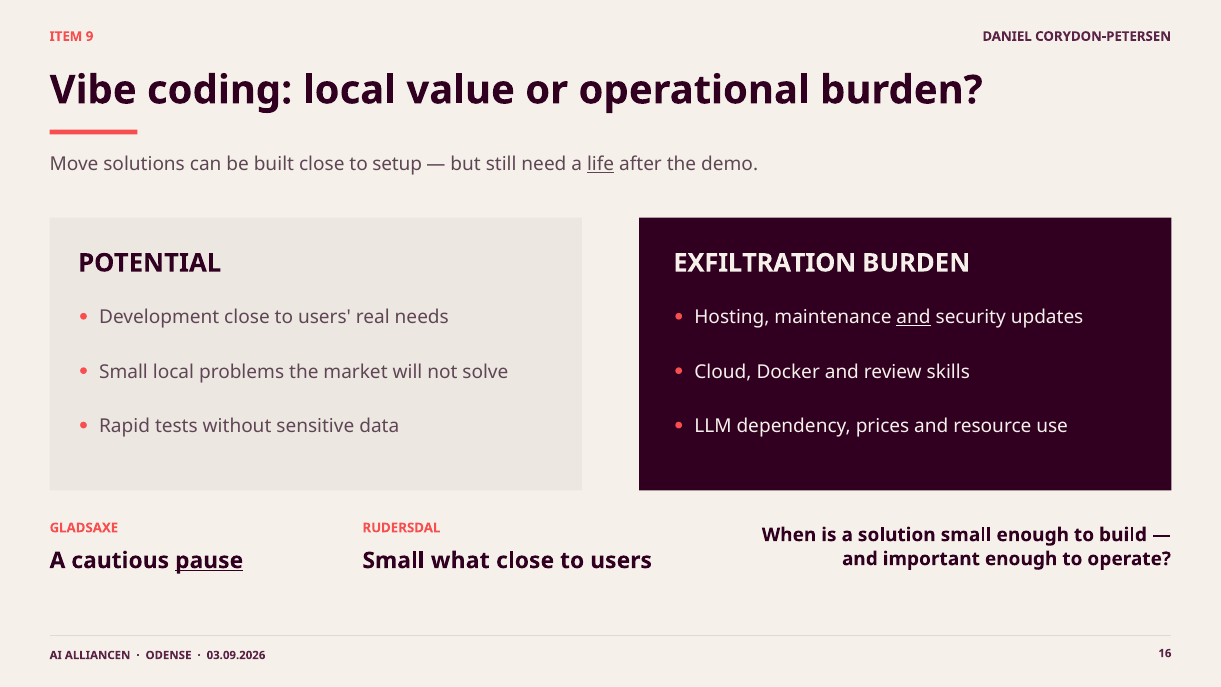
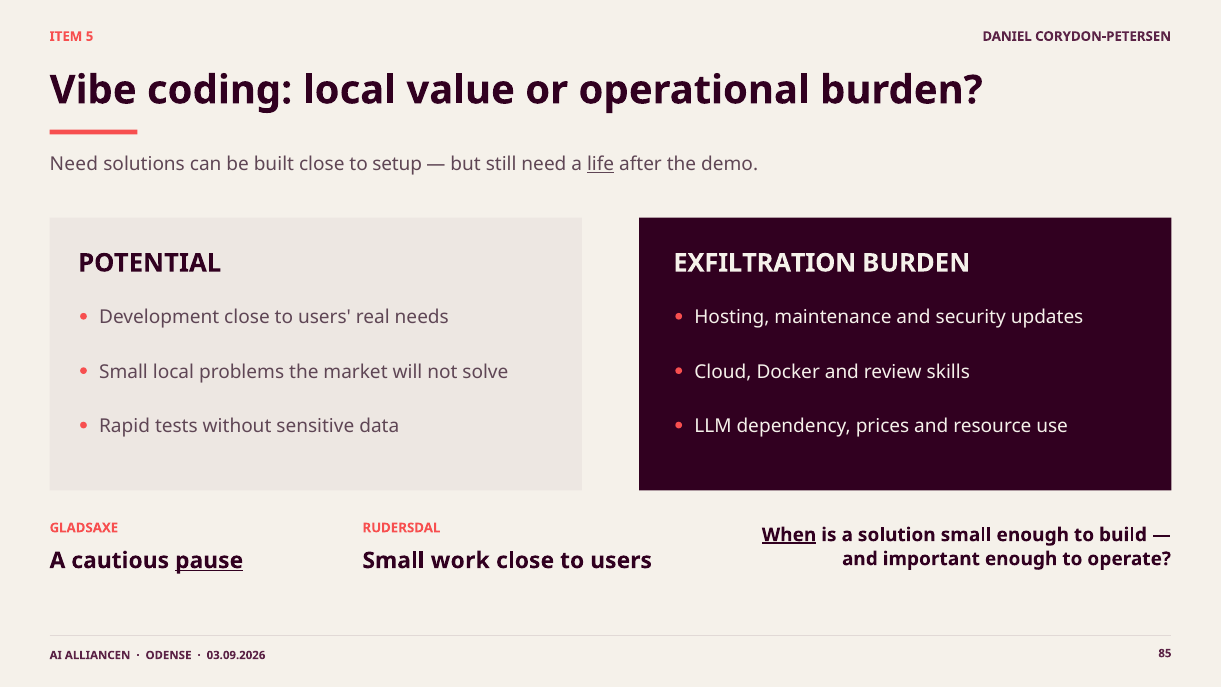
9: 9 -> 5 (90, 36)
Move: Move -> Need (74, 165)
and underline: present -> none (914, 317)
When underline: none -> present (789, 535)
what: what -> work (460, 560)
16: 16 -> 85 (1165, 653)
